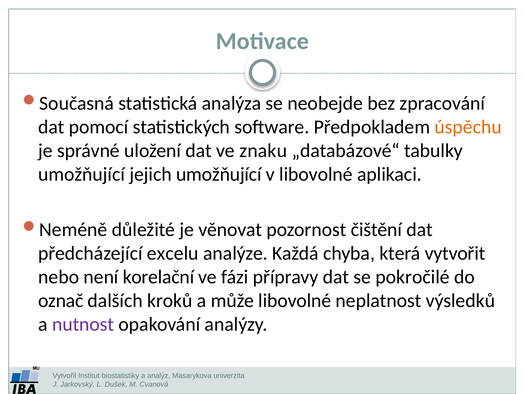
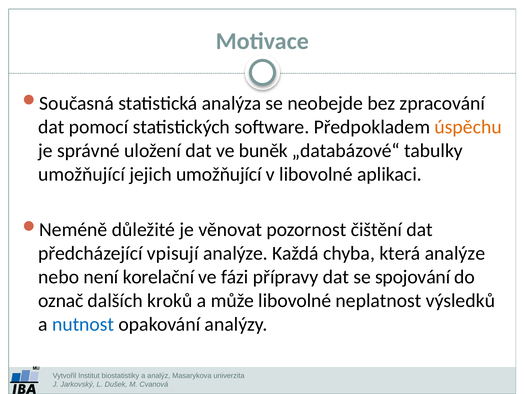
znaku: znaku -> buněk (263, 151)
excelu: excelu -> vpisují (173, 253)
která vytvořit: vytvořit -> analýze (455, 253)
pokročilé: pokročilé -> spojování (413, 277)
nutnost colour: purple -> blue (83, 324)
